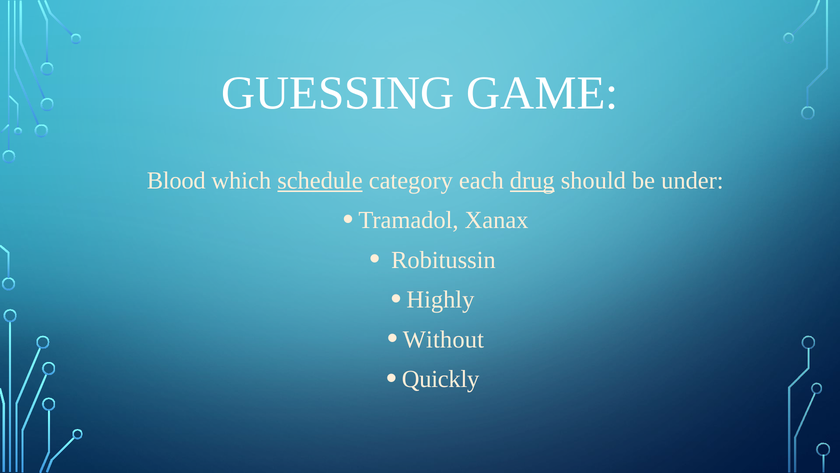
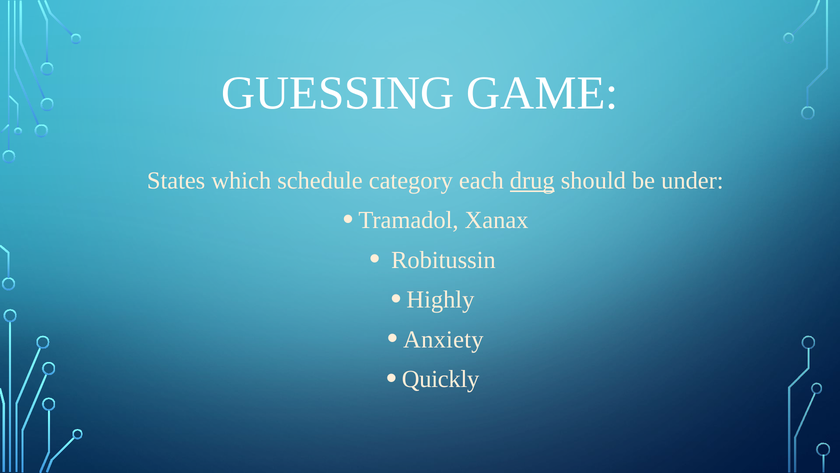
Blood: Blood -> States (176, 180)
schedule underline: present -> none (320, 180)
Without: Without -> Anxiety (443, 339)
